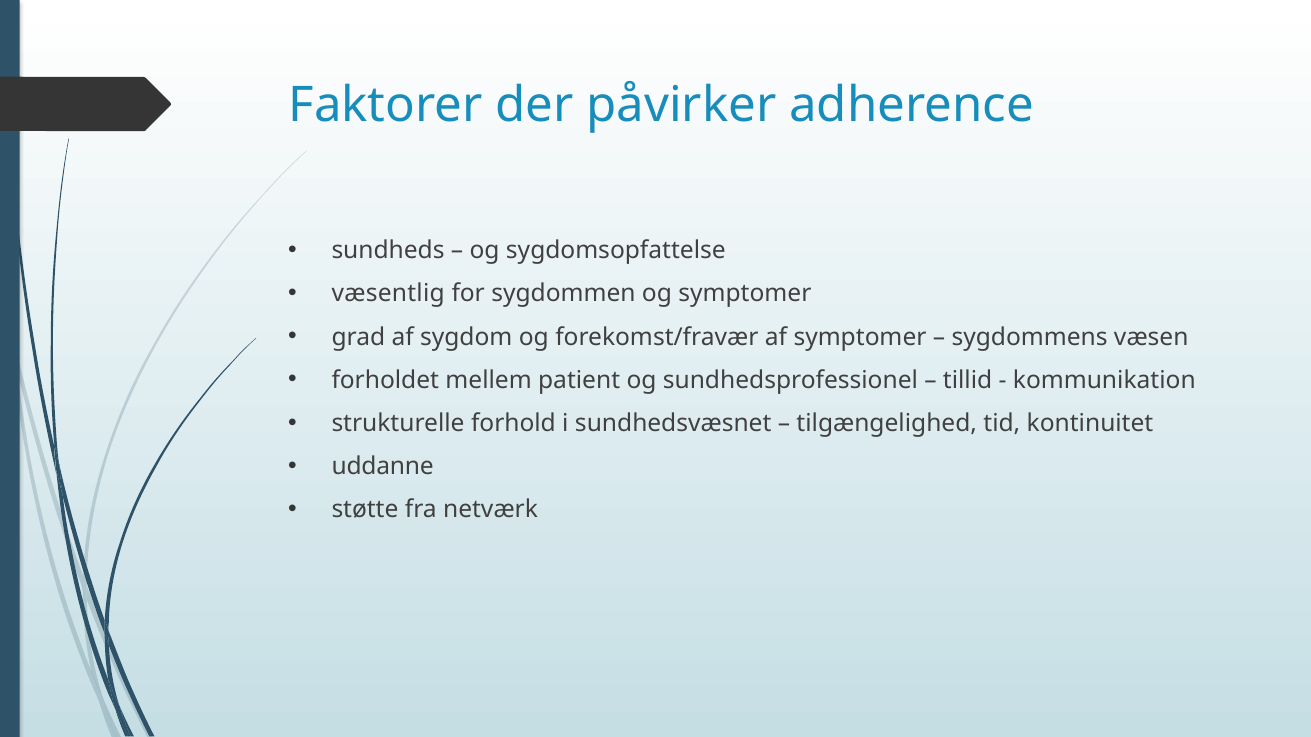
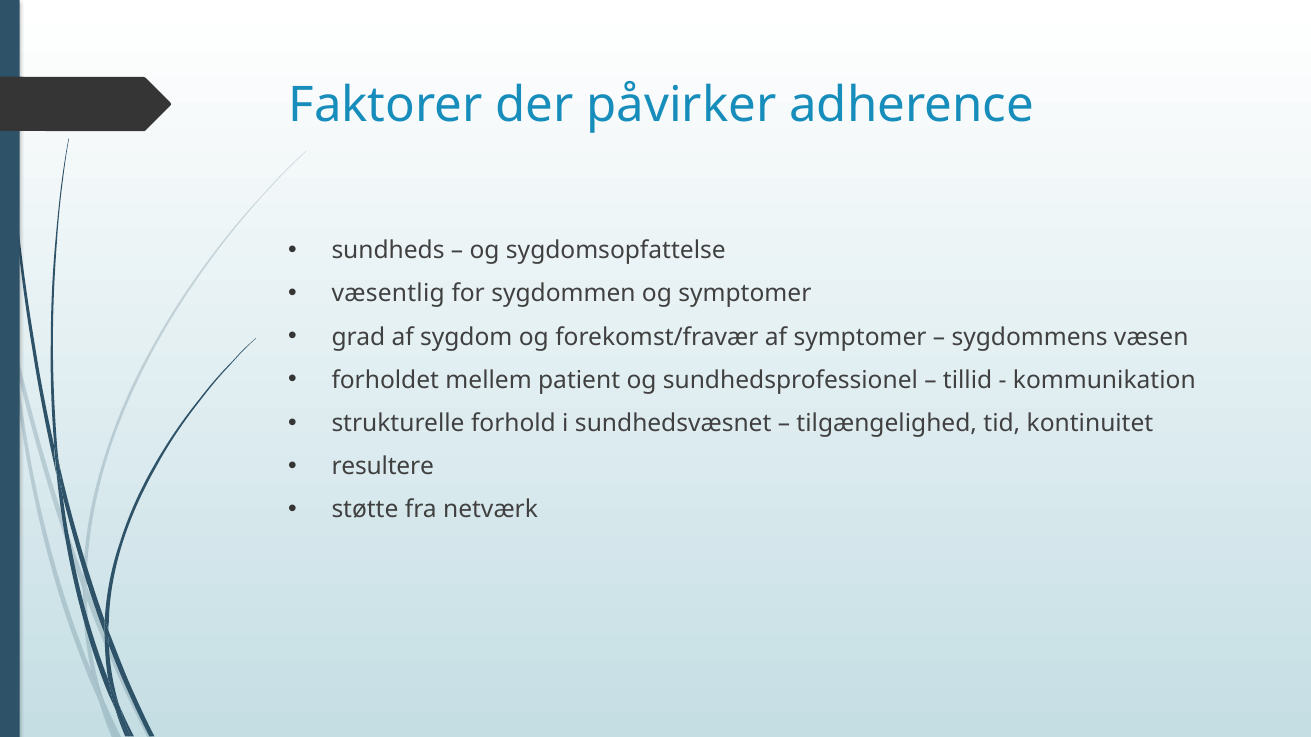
uddanne: uddanne -> resultere (383, 467)
